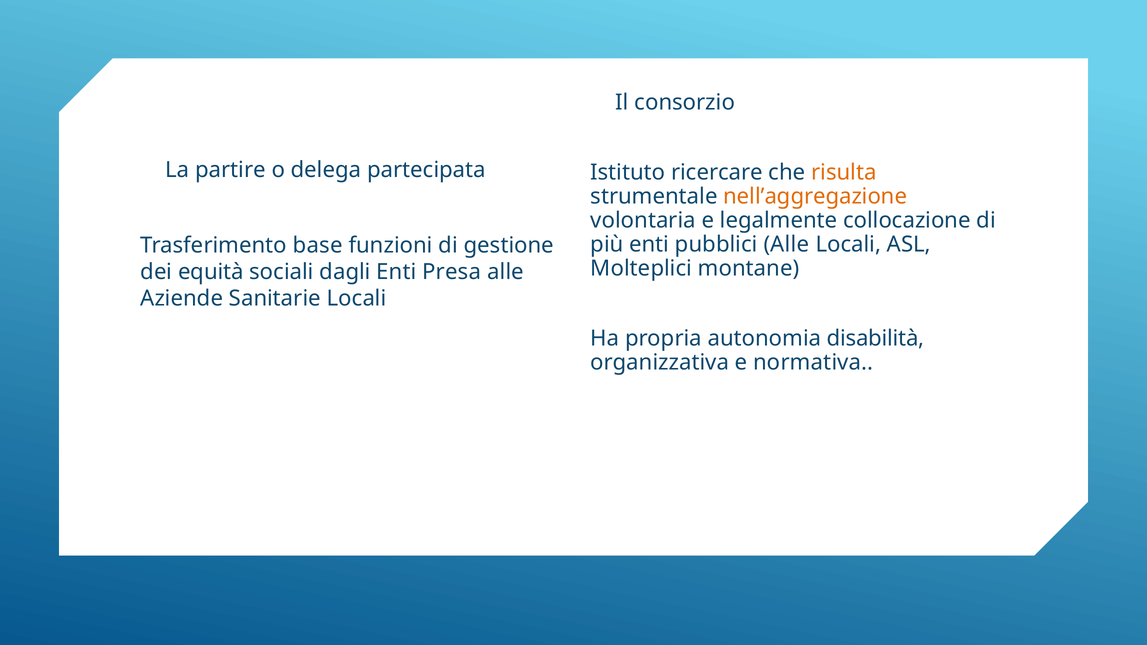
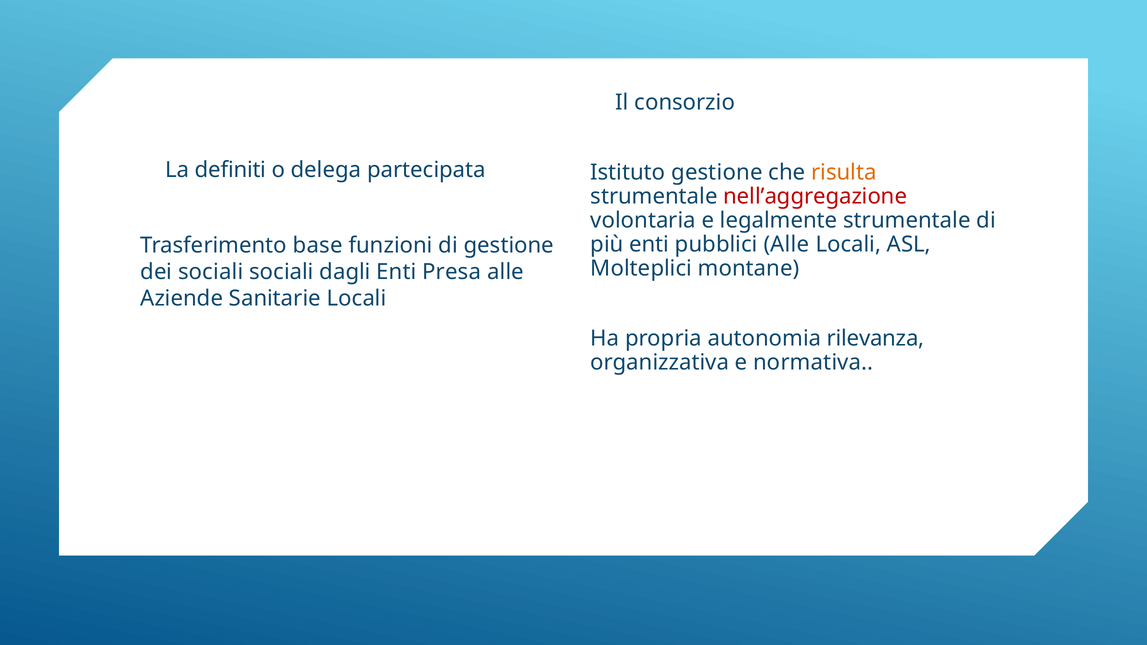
partire: partire -> definiti (231, 170)
Istituto ricercare: ricercare -> gestione (717, 173)
nell’aggregazione colour: orange -> red (815, 197)
legalmente collocazione: collocazione -> strumentale (907, 221)
dei equità: equità -> sociali (211, 272)
disabilità: disabilità -> rilevanza (876, 339)
